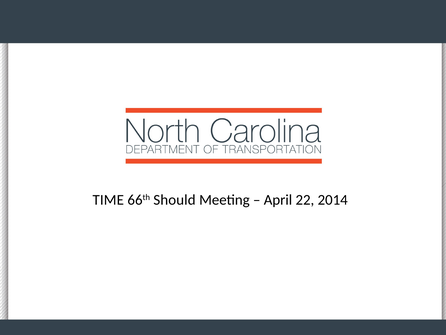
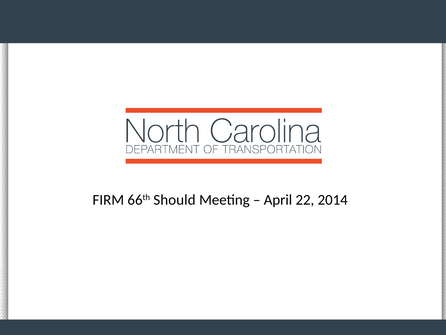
TIME: TIME -> FIRM (108, 200)
